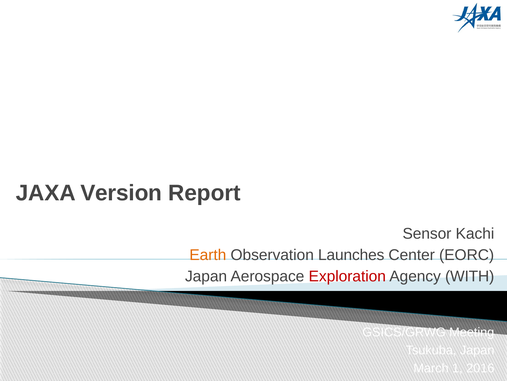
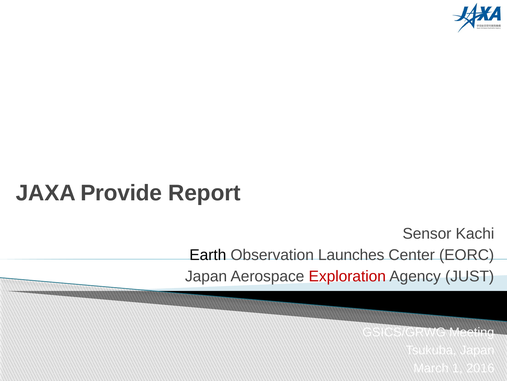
Version: Version -> Provide (121, 193)
Earth colour: orange -> black (208, 255)
WITH: WITH -> JUST (470, 276)
